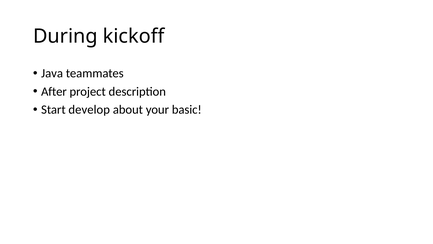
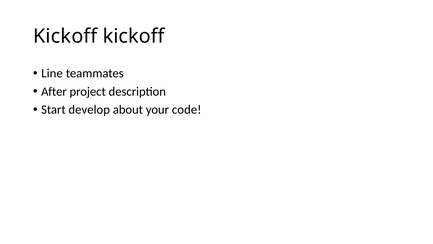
During: During -> Kickoff (65, 36)
Java: Java -> Line (52, 73)
basic: basic -> code (187, 110)
